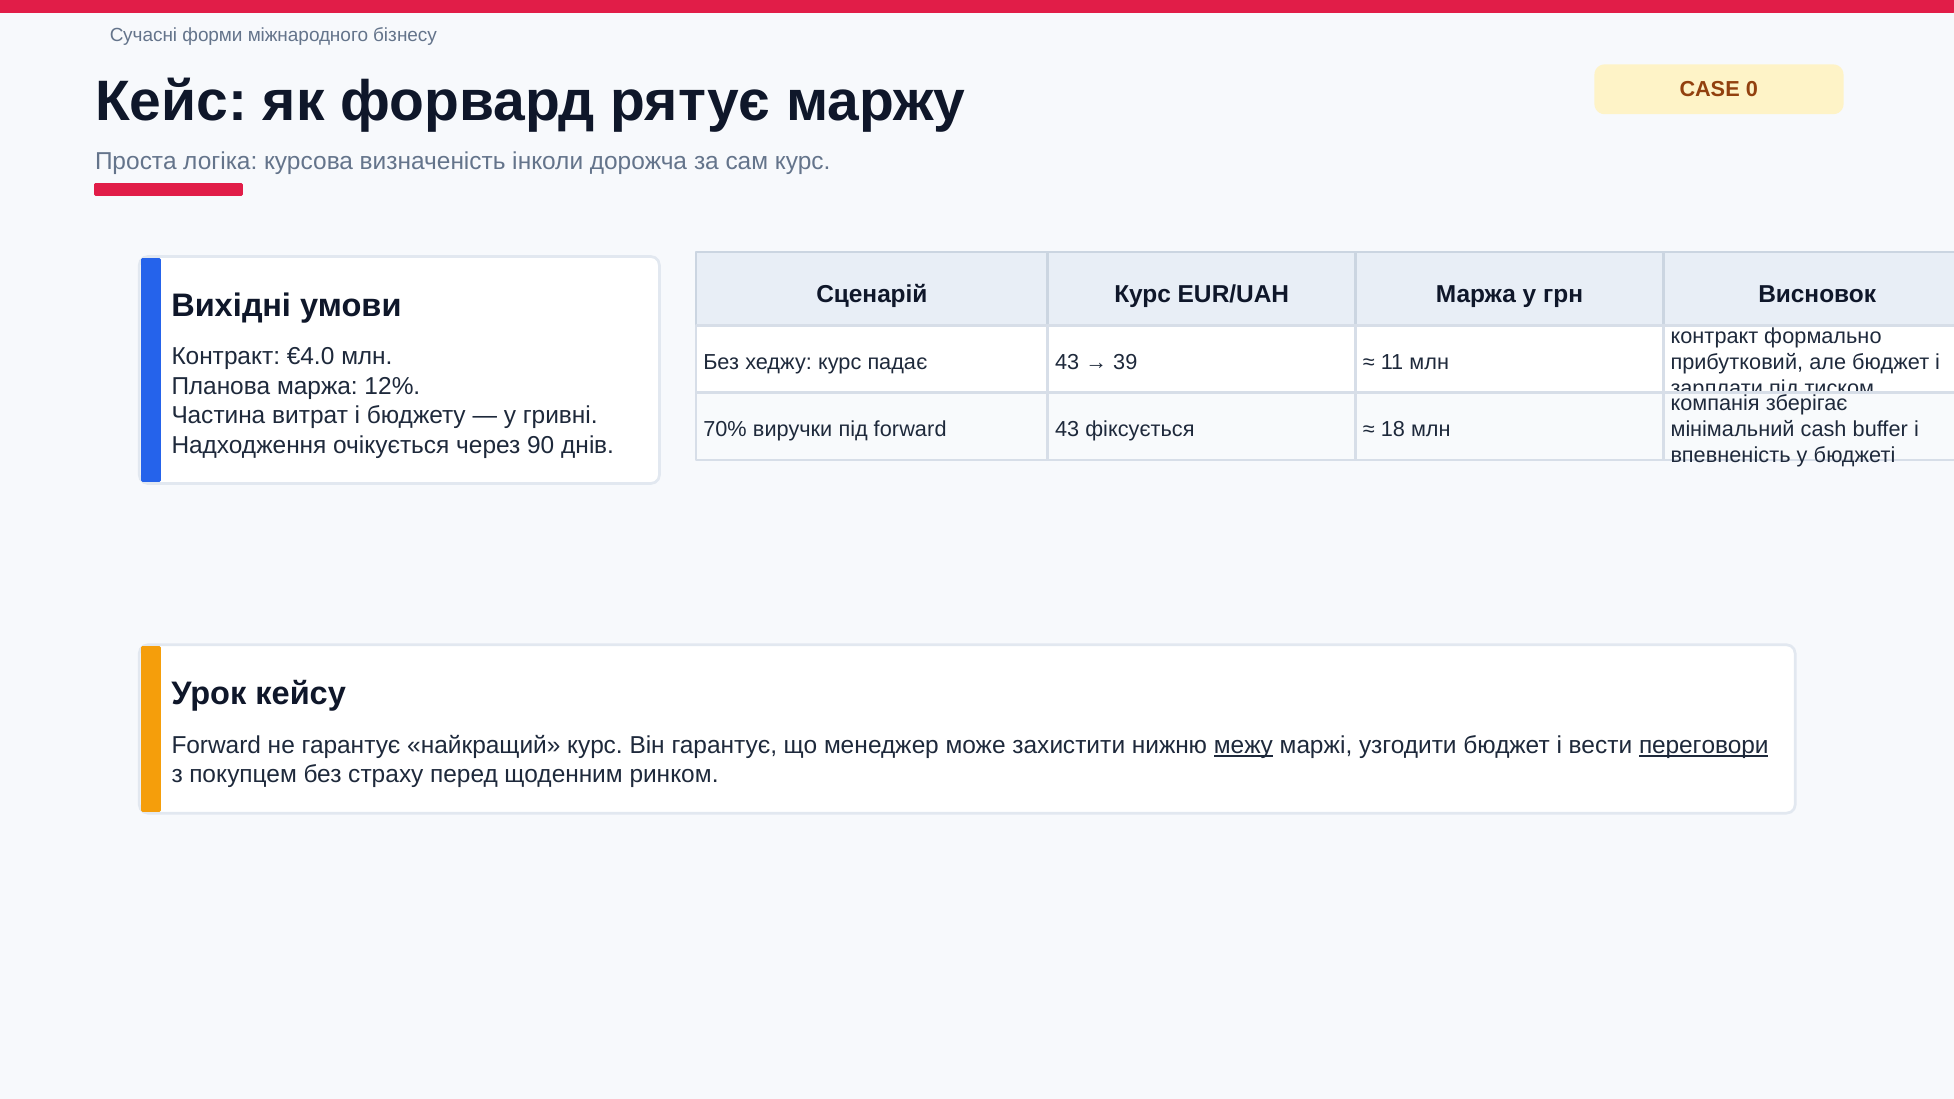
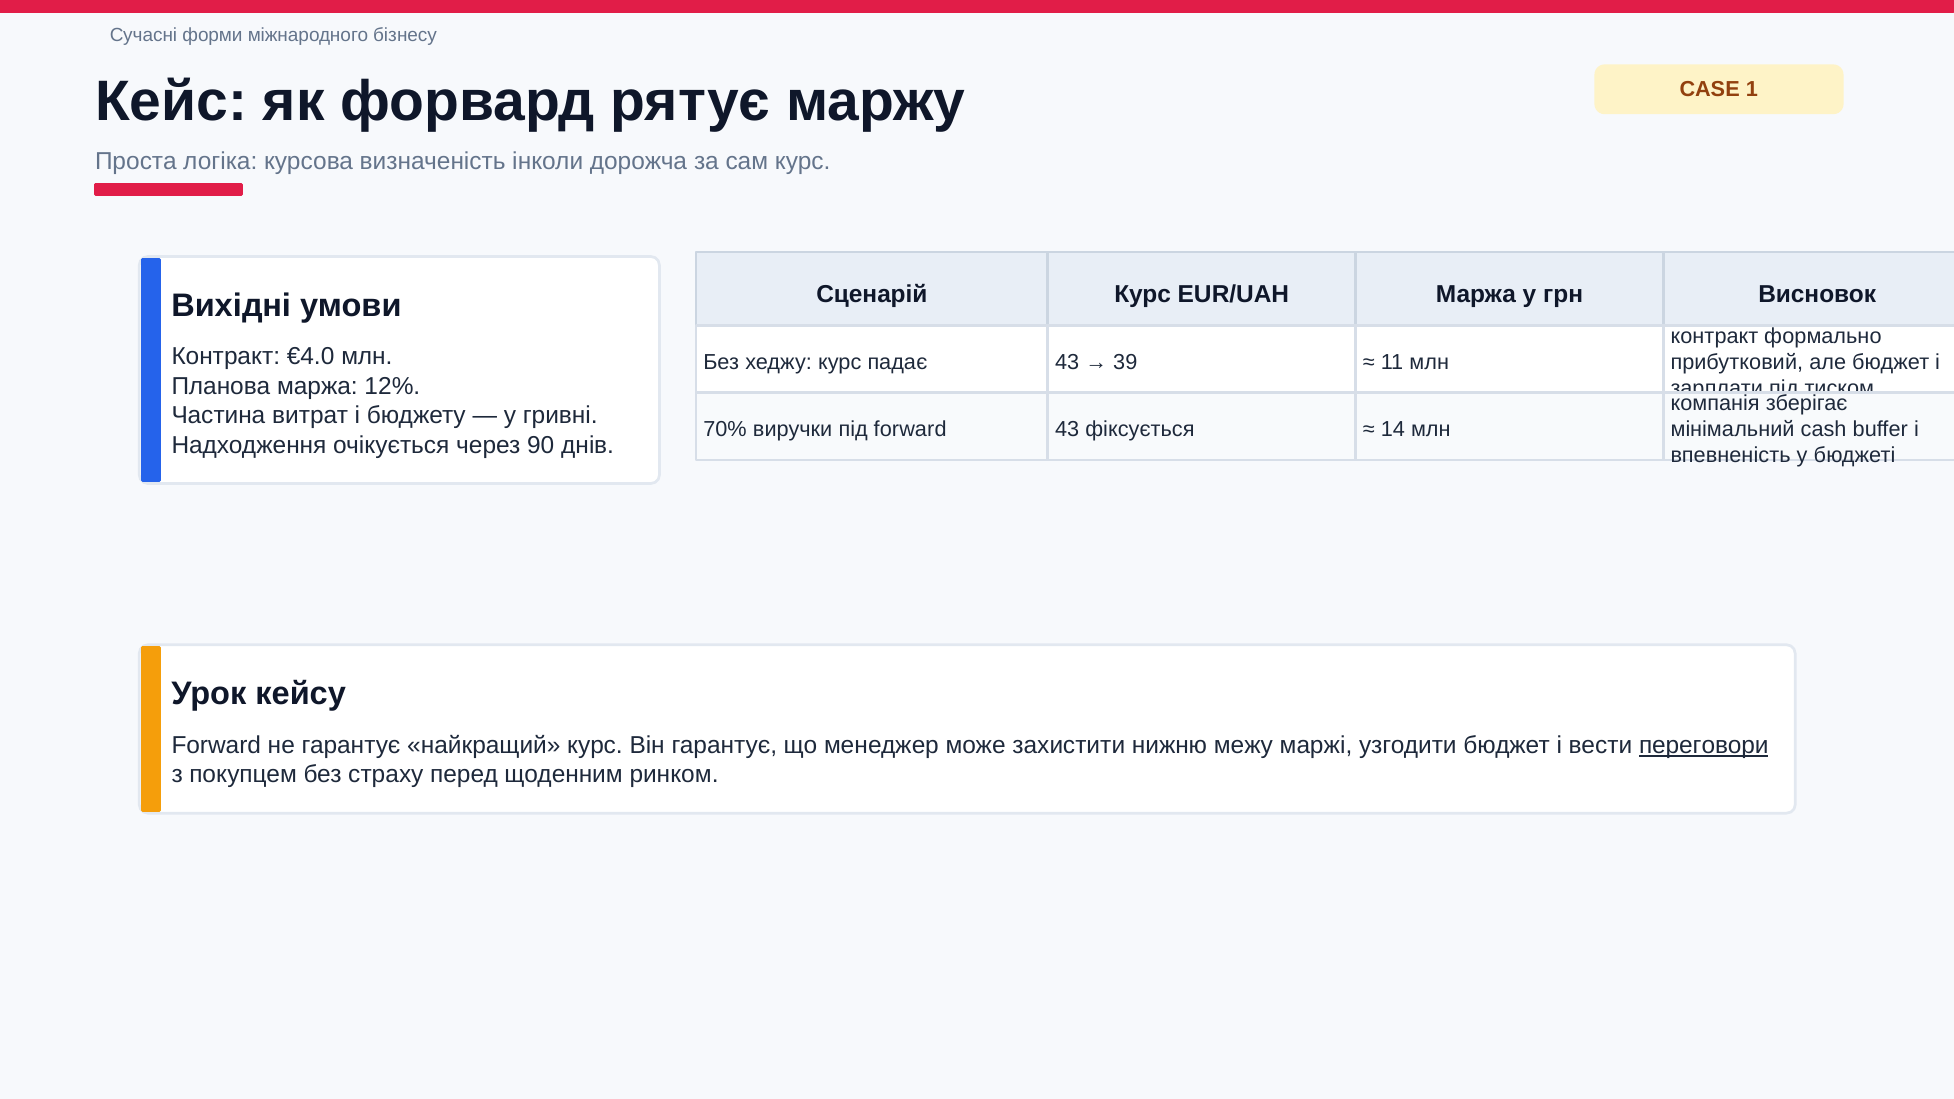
0: 0 -> 1 (1752, 89)
18: 18 -> 14 (1393, 429)
межу underline: present -> none (1243, 745)
